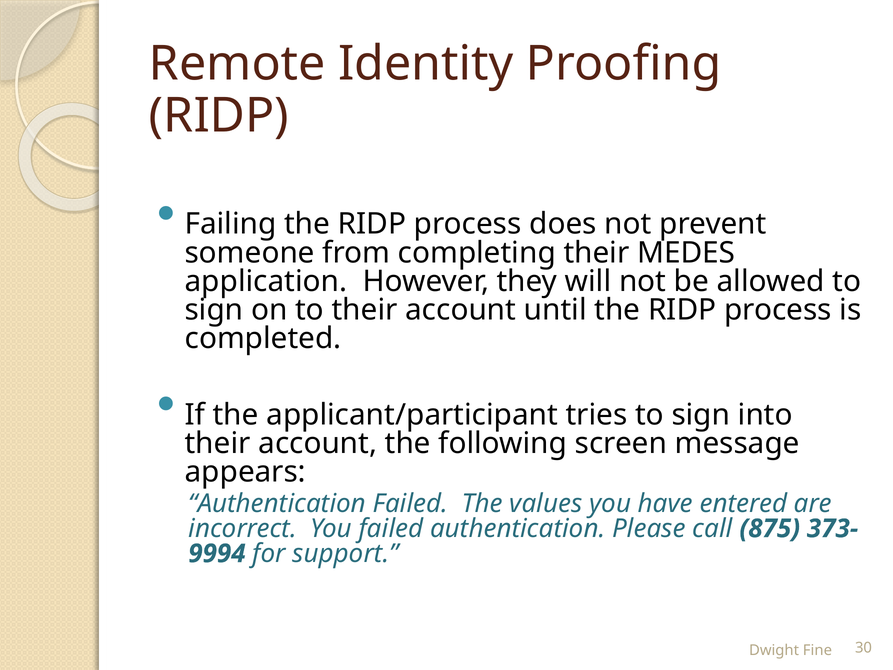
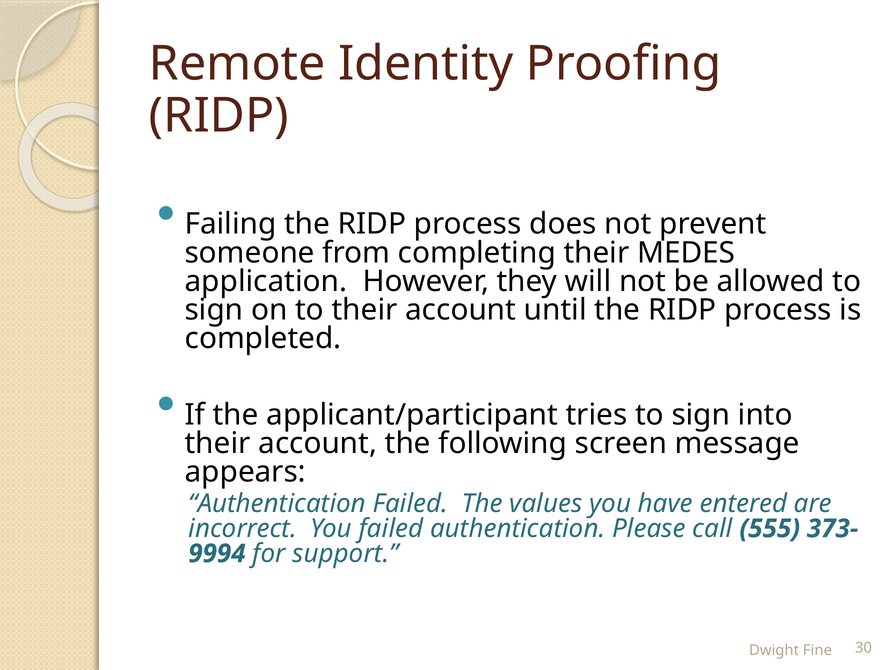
875: 875 -> 555 (770, 528)
